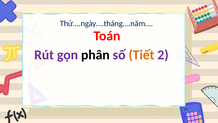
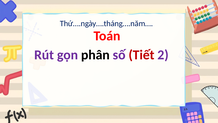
Tiết colour: orange -> red (142, 55)
